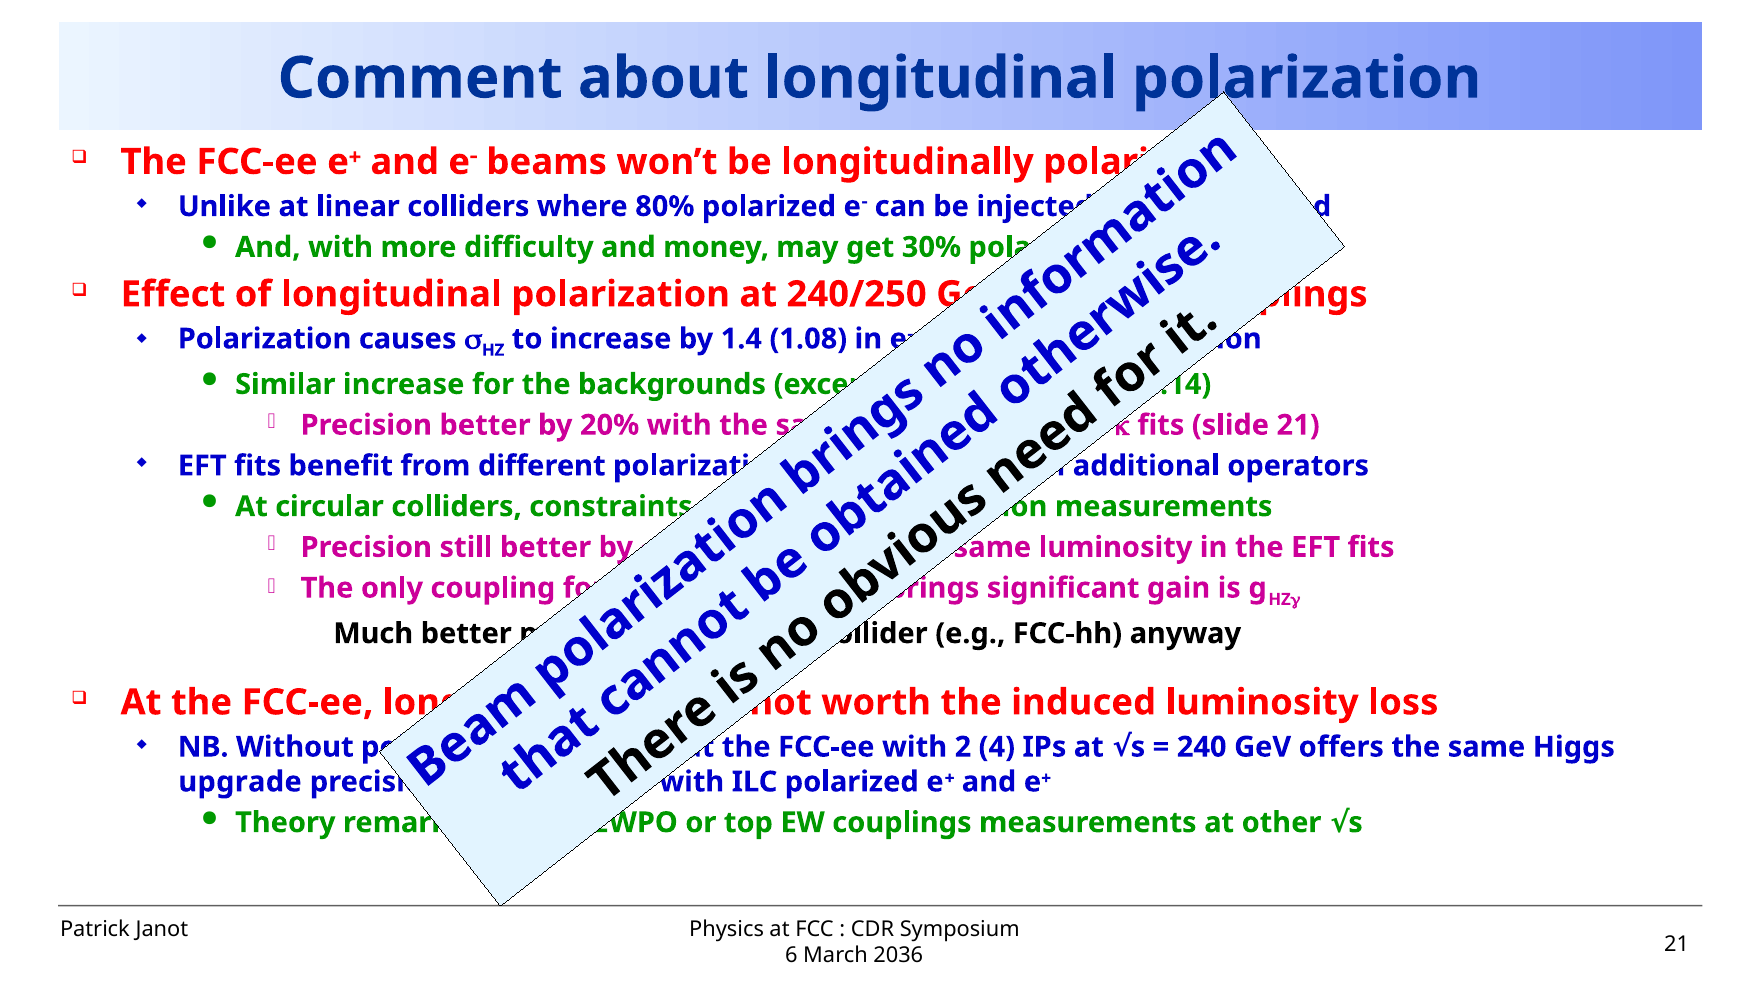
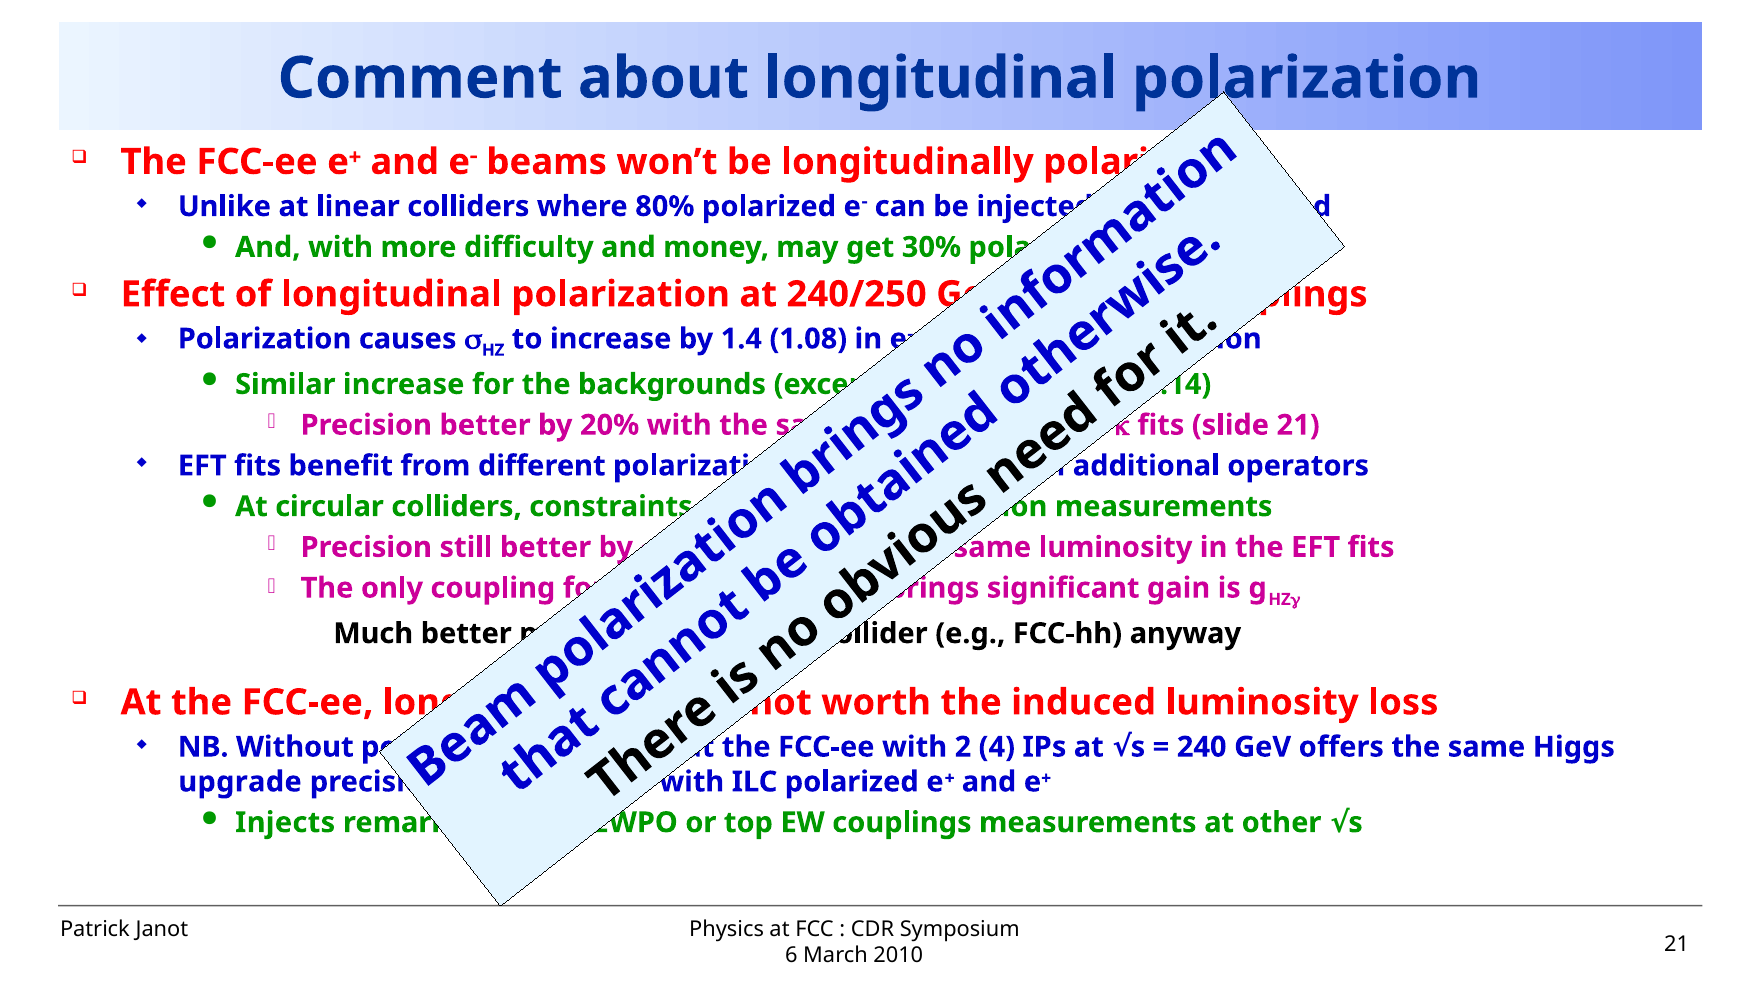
Theory: Theory -> Injects (285, 823)
2036: 2036 -> 2010 (898, 955)
